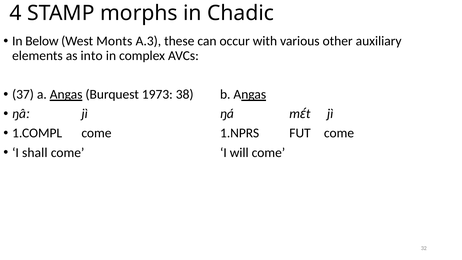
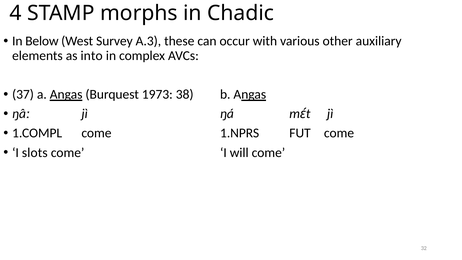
Monts: Monts -> Survey (114, 41)
shall: shall -> slots (35, 152)
